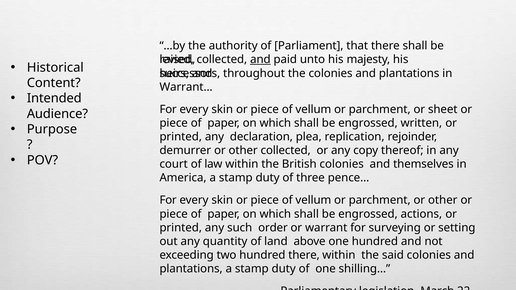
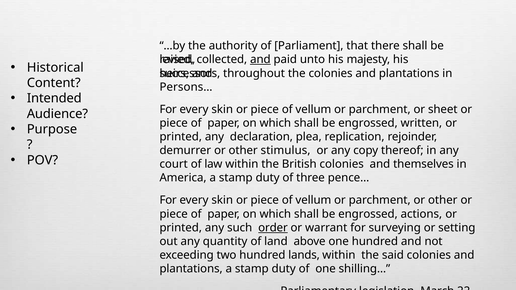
Warrant…: Warrant… -> Persons… (186, 87)
other collected: collected -> stimulus (286, 151)
order underline: none -> present (273, 228)
hundred there: there -> lands (304, 256)
